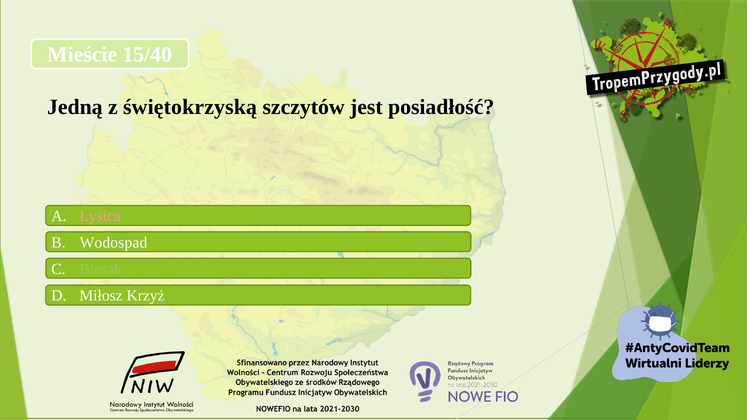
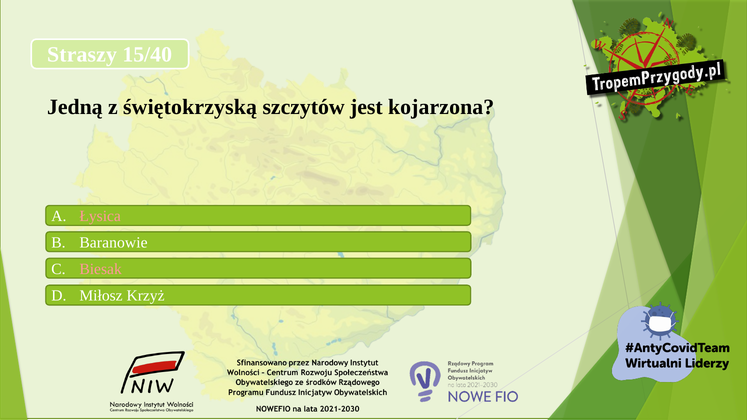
Mieście: Mieście -> Straszy (82, 55)
posiadłość: posiadłość -> kojarzona (441, 107)
Wodospad: Wodospad -> Baranowie (113, 243)
Biesak colour: light green -> pink (101, 269)
